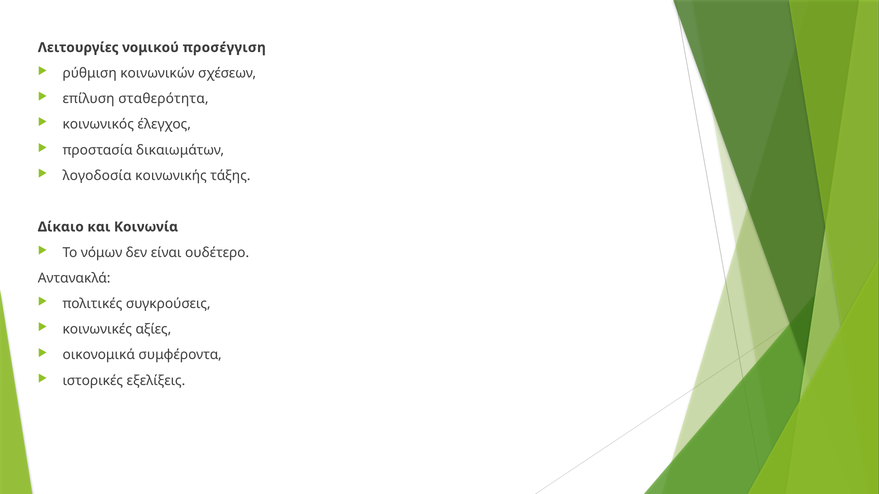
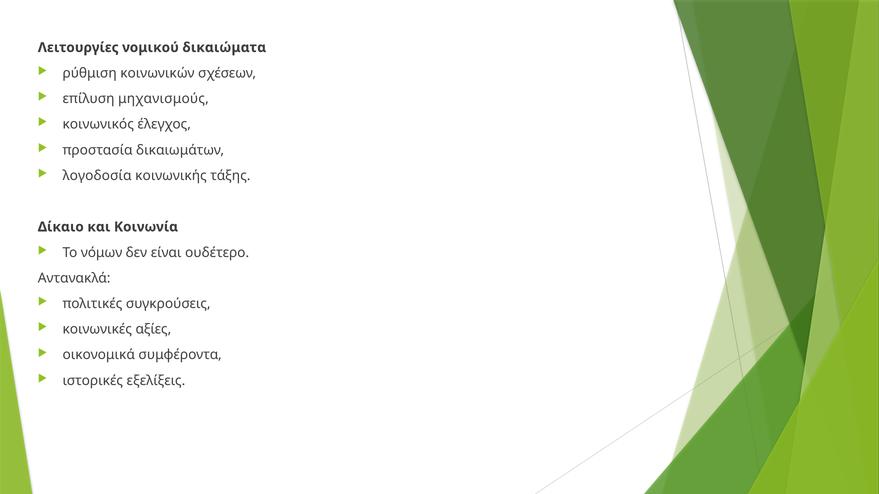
προσέγγιση: προσέγγιση -> δικαιώματα (224, 48)
σταθερότητα: σταθερότητα -> μηχανισμούς (163, 99)
